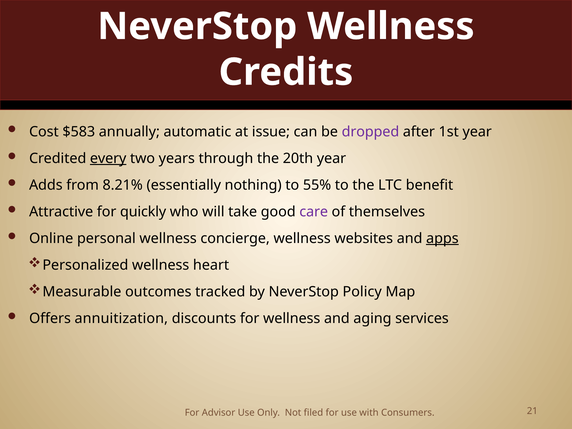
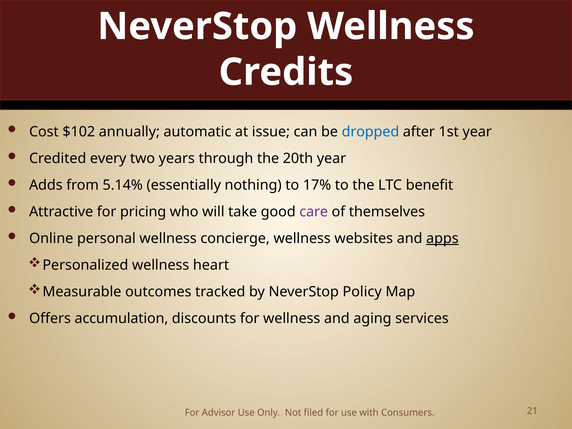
$583: $583 -> $102 (79, 132)
dropped colour: purple -> blue (370, 132)
every underline: present -> none (108, 158)
8.21%: 8.21% -> 5.14% (123, 185)
55%: 55% -> 17% (317, 185)
quickly: quickly -> pricing (143, 212)
annuitization: annuitization -> accumulation (121, 318)
